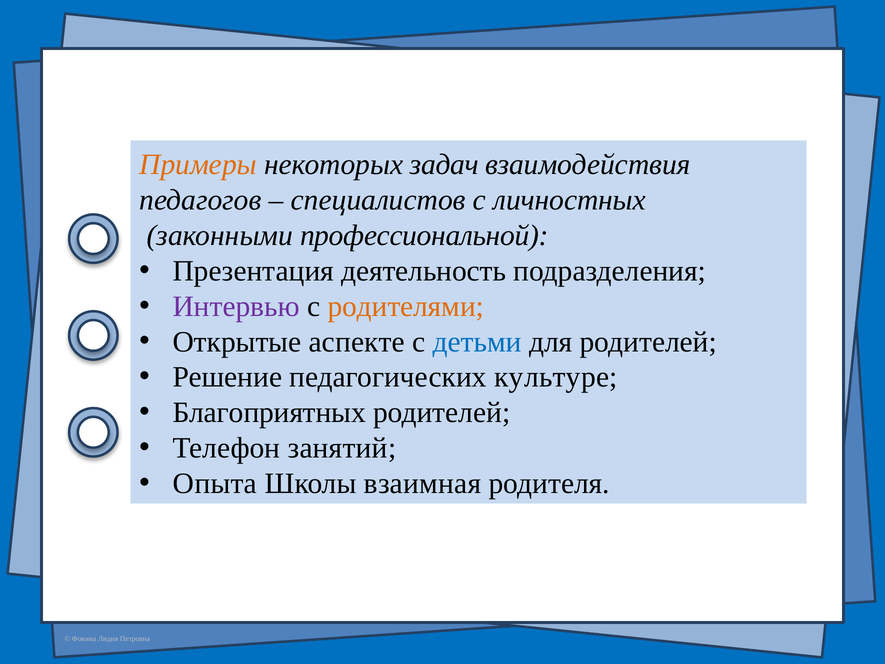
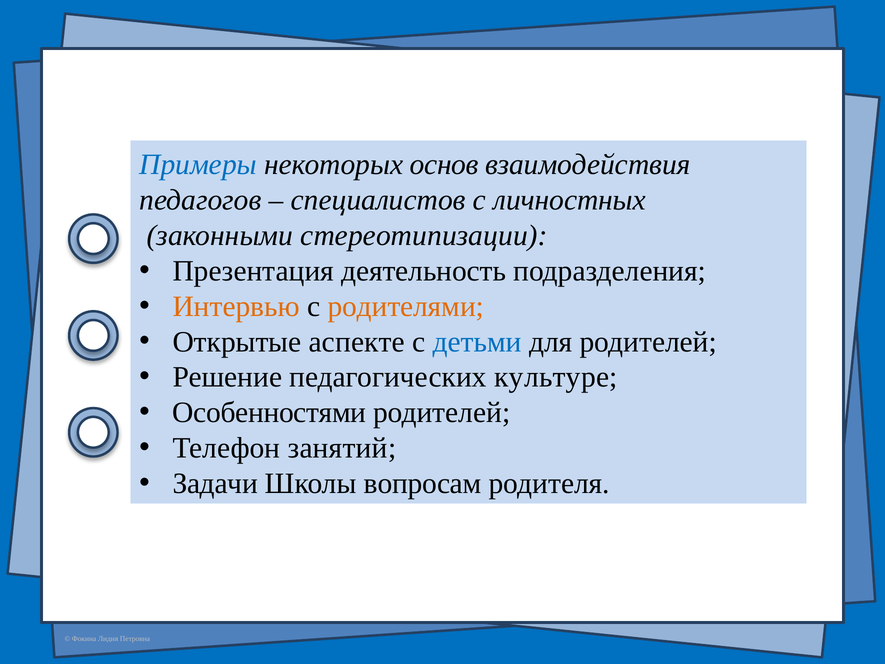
Примеры colour: orange -> blue (198, 165)
задач: задач -> основ (444, 165)
профессиональной: профессиональной -> стереотипизации (424, 235)
Интервью colour: purple -> orange (236, 306)
Благоприятных: Благоприятных -> Особенностями (269, 412)
Опыта: Опыта -> Задачи (215, 483)
взаимная: взаимная -> вопросам (423, 483)
